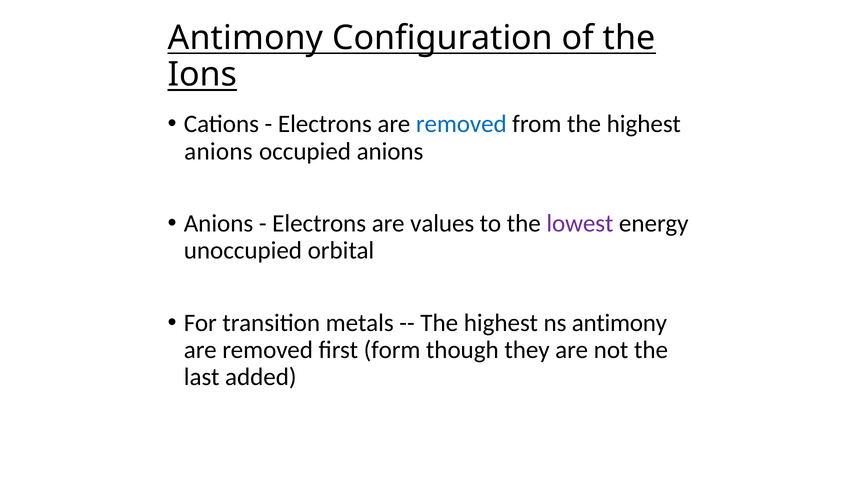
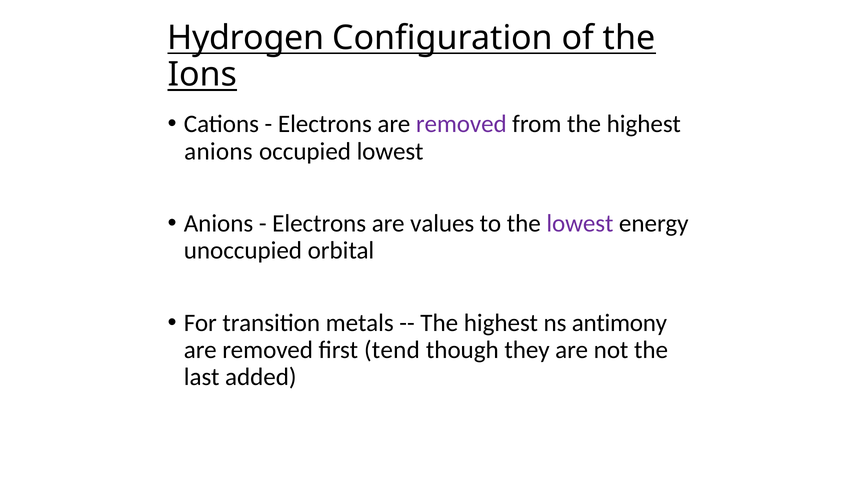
Antimony: Antimony -> Hydrogen (246, 38)
removed colour: blue -> purple (461, 124)
occupied anions: anions -> lowest (390, 151)
form: form -> tend (392, 350)
